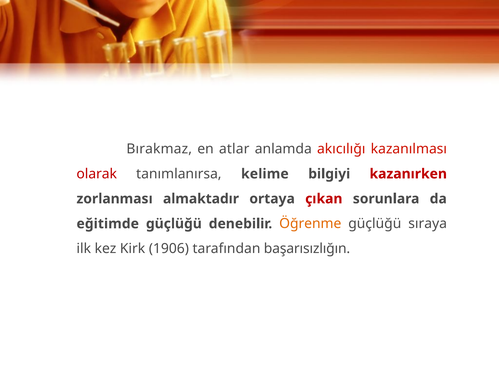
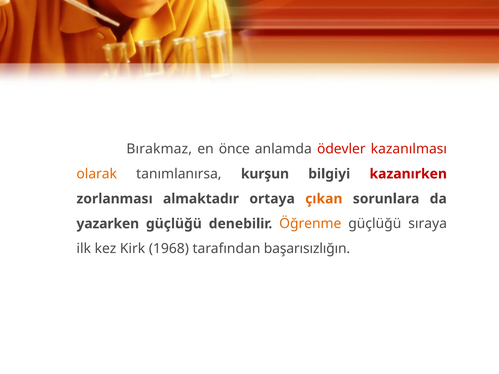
atlar: atlar -> önce (234, 149)
akıcılığı: akıcılığı -> ödevler (341, 149)
olarak colour: red -> orange (97, 174)
kelime: kelime -> kurşun (265, 174)
çıkan colour: red -> orange (324, 199)
eğitimde: eğitimde -> yazarken (108, 224)
1906: 1906 -> 1968 (169, 249)
